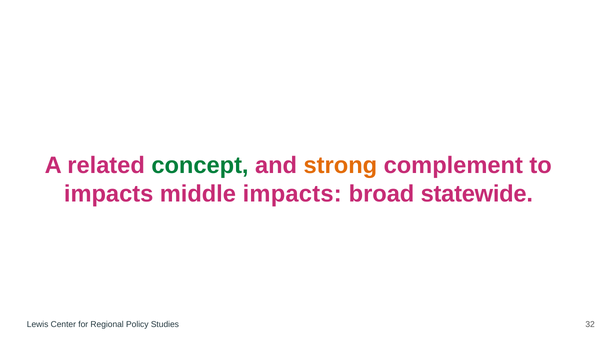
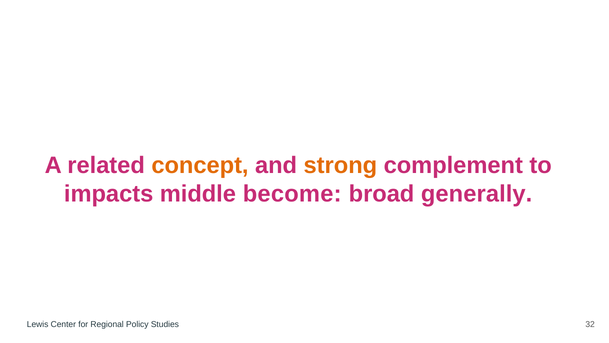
concept colour: green -> orange (200, 165)
middle impacts: impacts -> become (292, 194)
statewide: statewide -> generally (477, 194)
